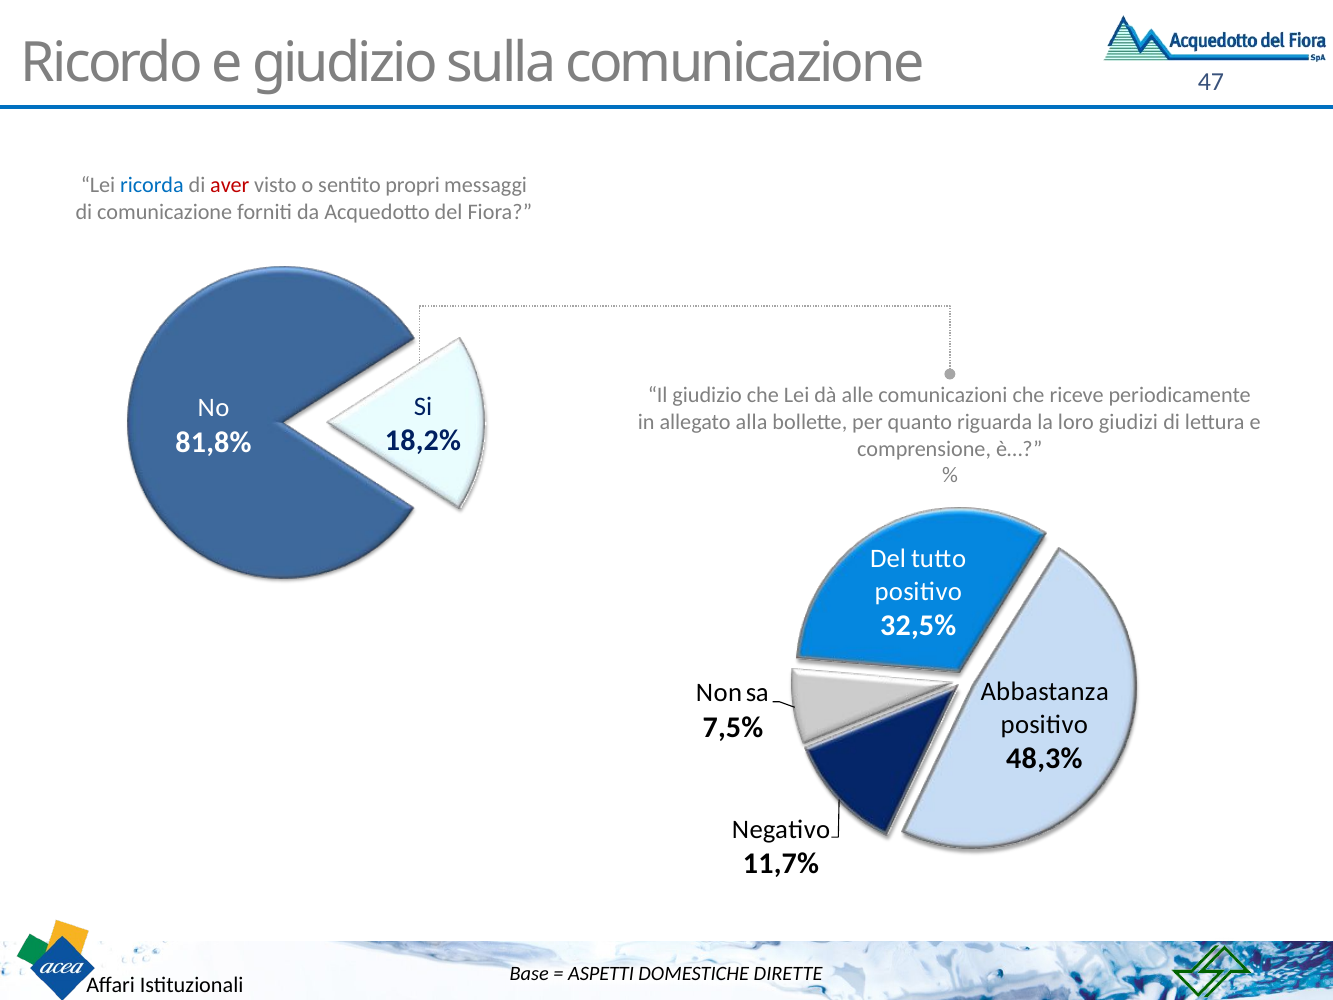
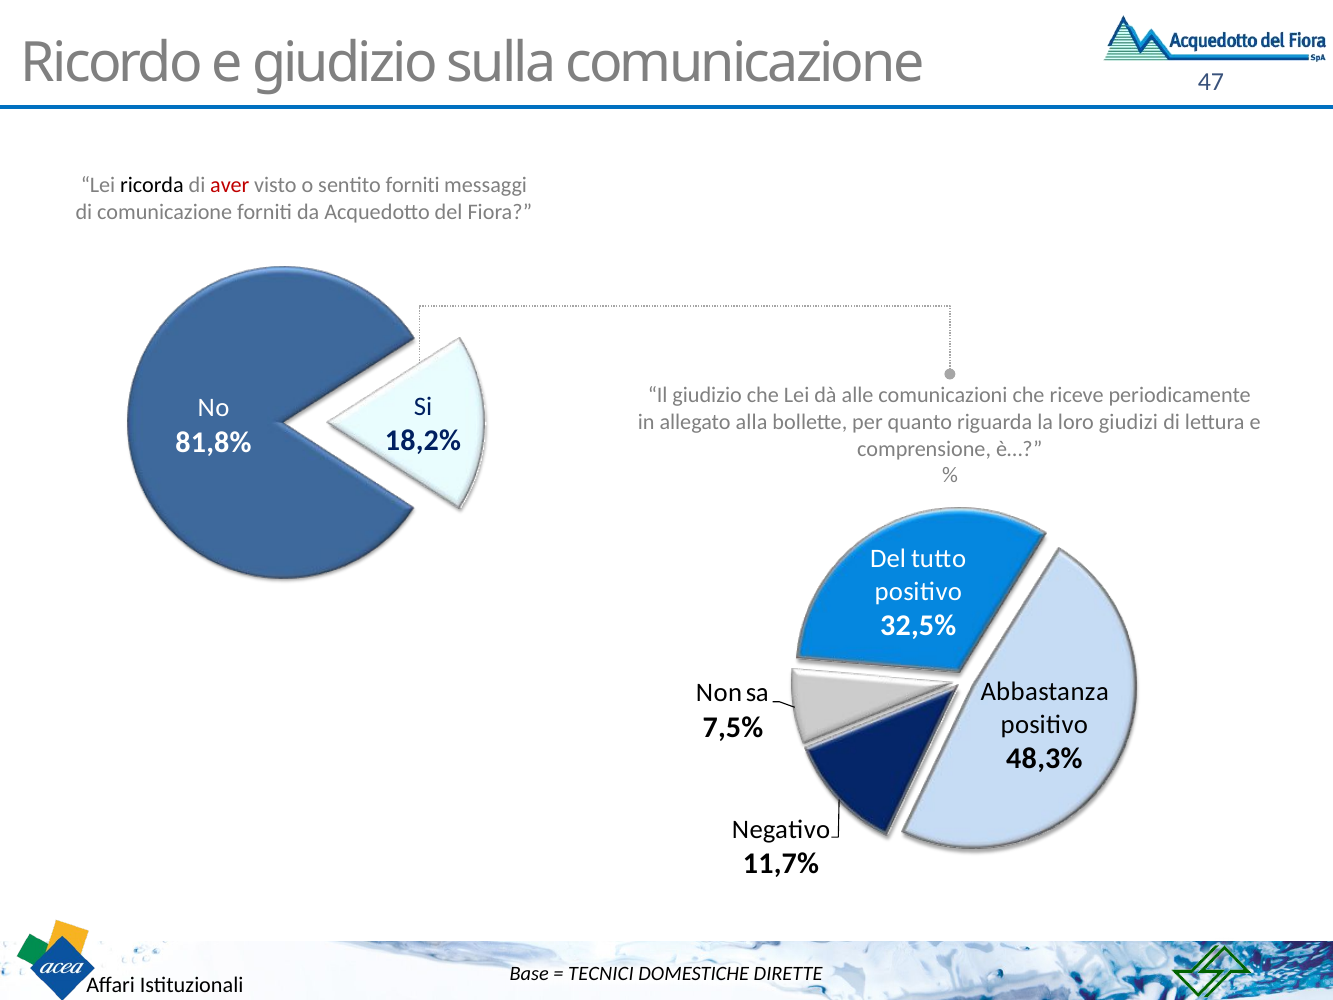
ricorda colour: blue -> black (152, 185)
sentito propri: propri -> forniti (413, 185)
ASPETTI: ASPETTI -> TECNICI (601, 974)
